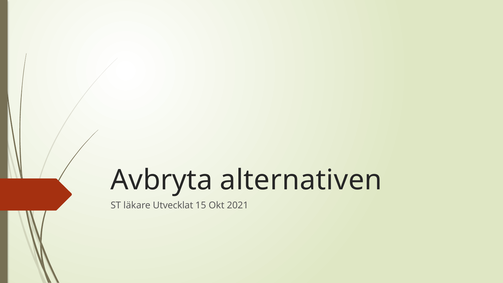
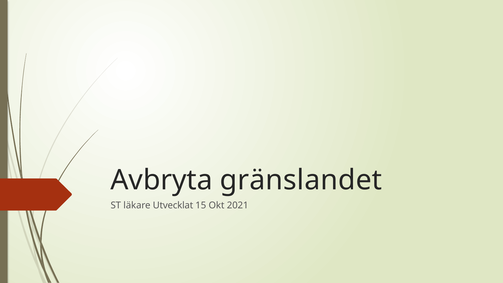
alternativen: alternativen -> gränslandet (301, 180)
